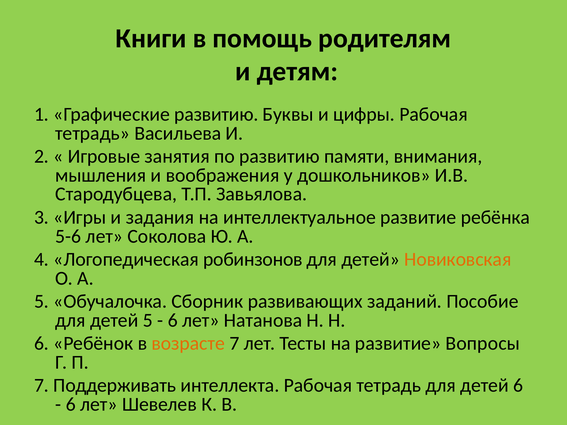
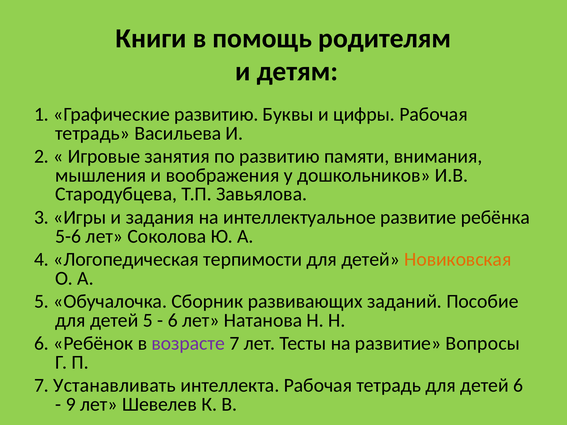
робинзонов: робинзонов -> терпимости (253, 260)
возрасте colour: orange -> purple (188, 344)
Поддерживать: Поддерживать -> Устанавливать (115, 386)
6: 6 -> 9 (71, 405)
